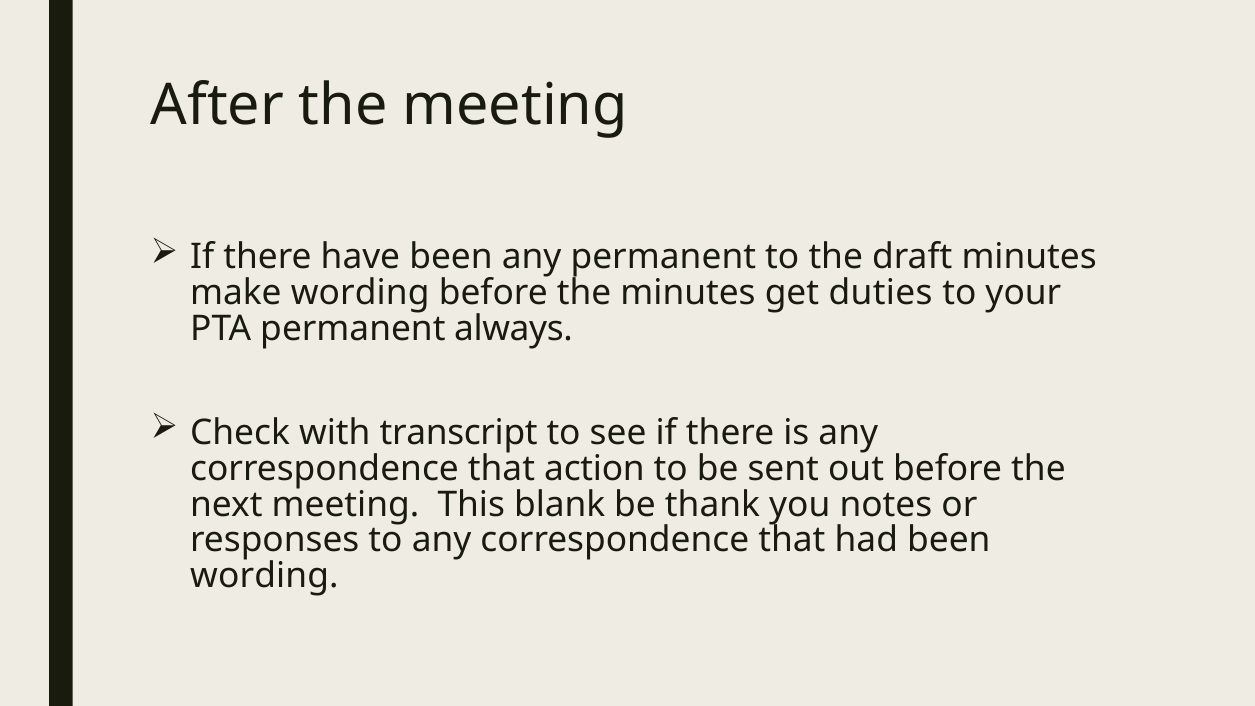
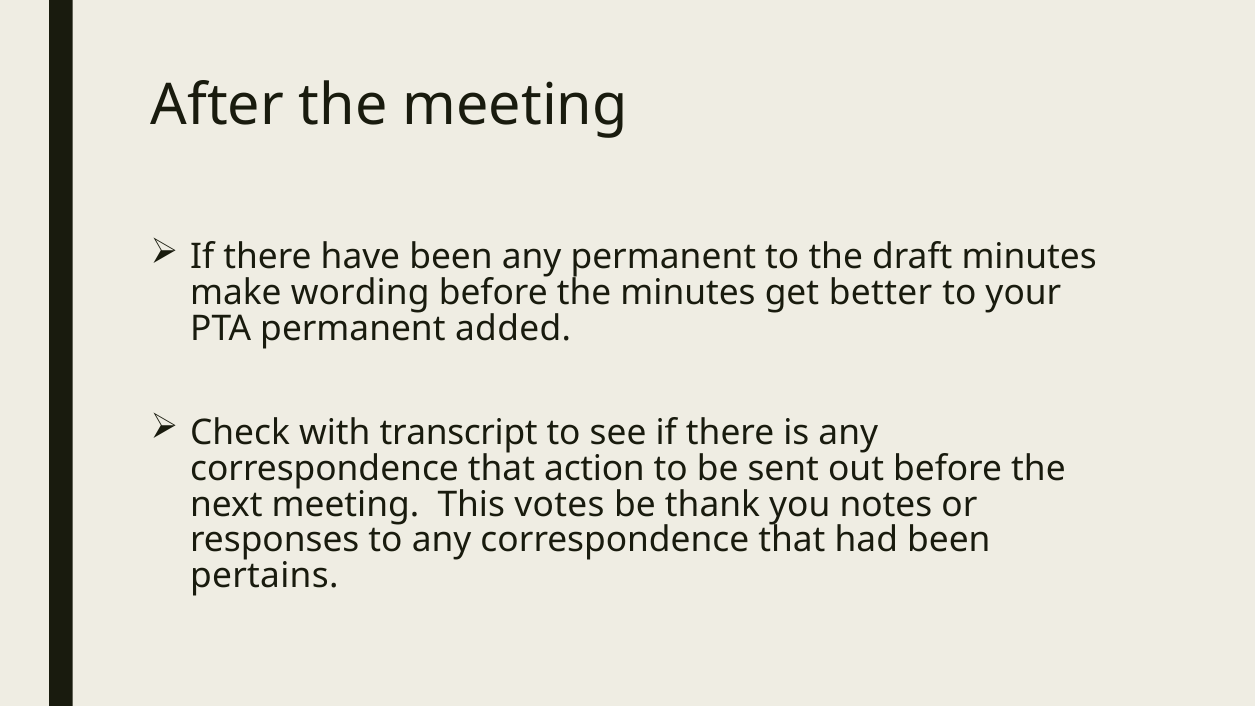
duties: duties -> better (881, 293)
always: always -> added (513, 329)
blank: blank -> votes (559, 504)
wording: wording -> pertains (264, 576)
